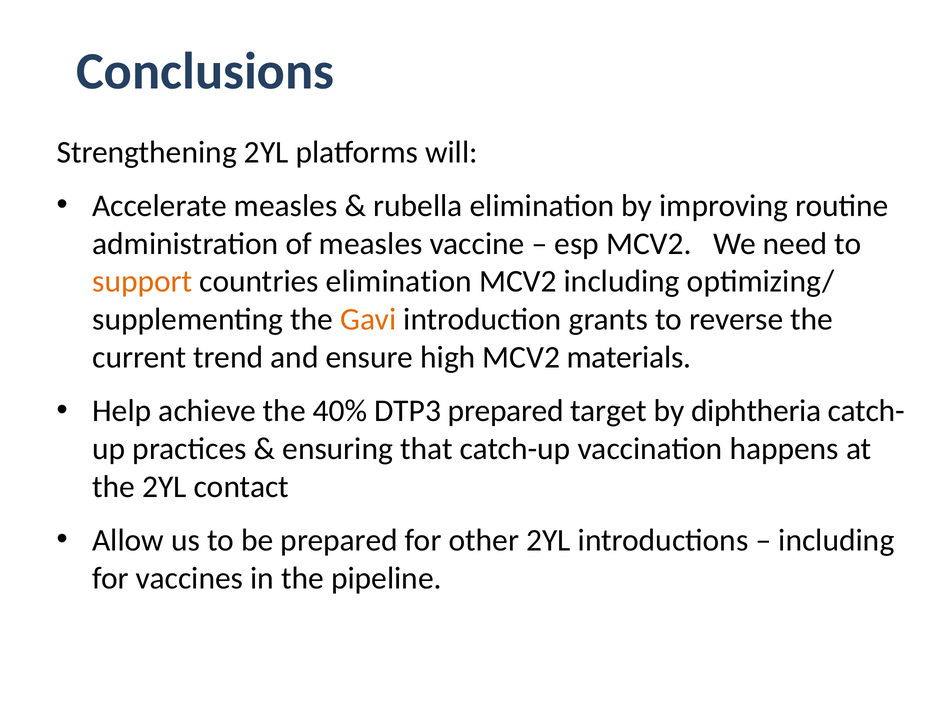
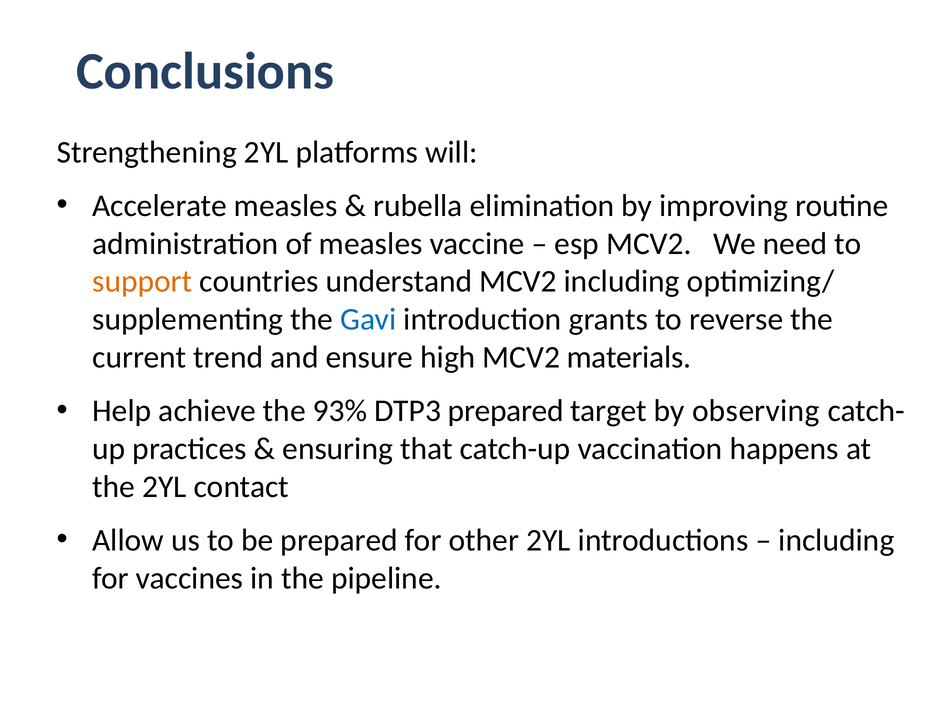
countries elimination: elimination -> understand (399, 281)
Gavi colour: orange -> blue (368, 319)
40%: 40% -> 93% (340, 411)
diphtheria: diphtheria -> observing (756, 411)
